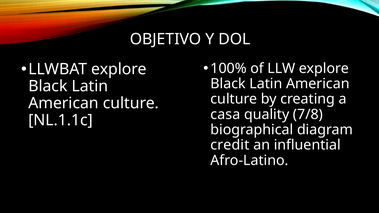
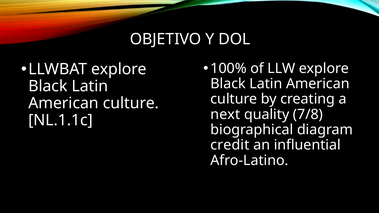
casa: casa -> next (225, 114)
